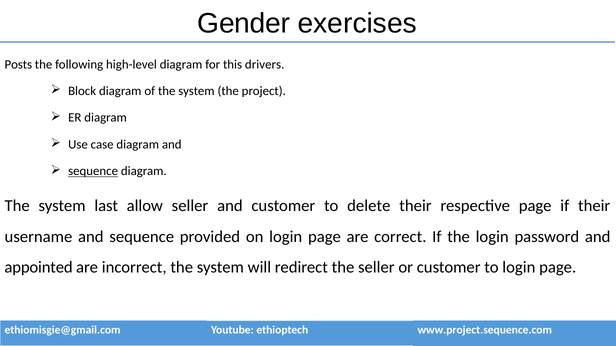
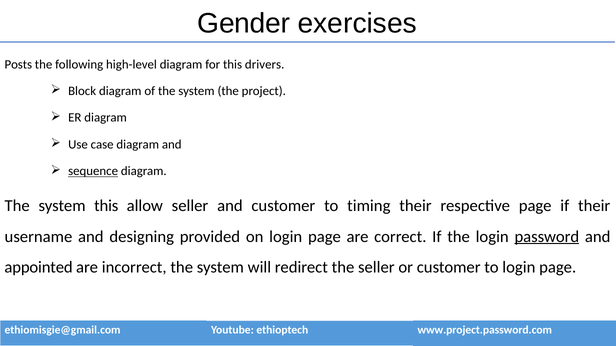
system last: last -> this (106, 206)
delete: delete -> timing (369, 206)
and sequence: sequence -> designing (142, 237)
password underline: none -> present (547, 237)
www.project.sequence.com: www.project.sequence.com -> www.project.password.com (485, 331)
